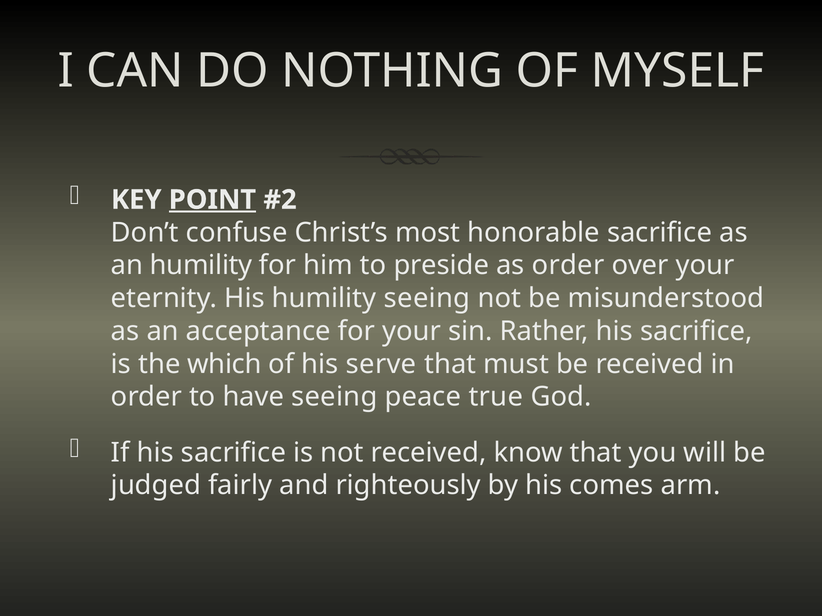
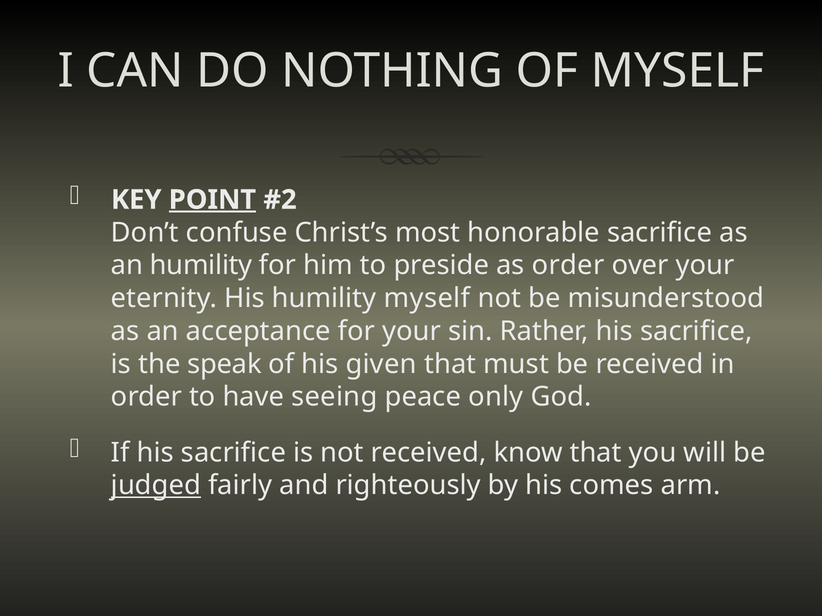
humility seeing: seeing -> myself (427, 299)
which: which -> speak (224, 364)
serve: serve -> given (381, 364)
true: true -> only (496, 397)
judged underline: none -> present (156, 486)
